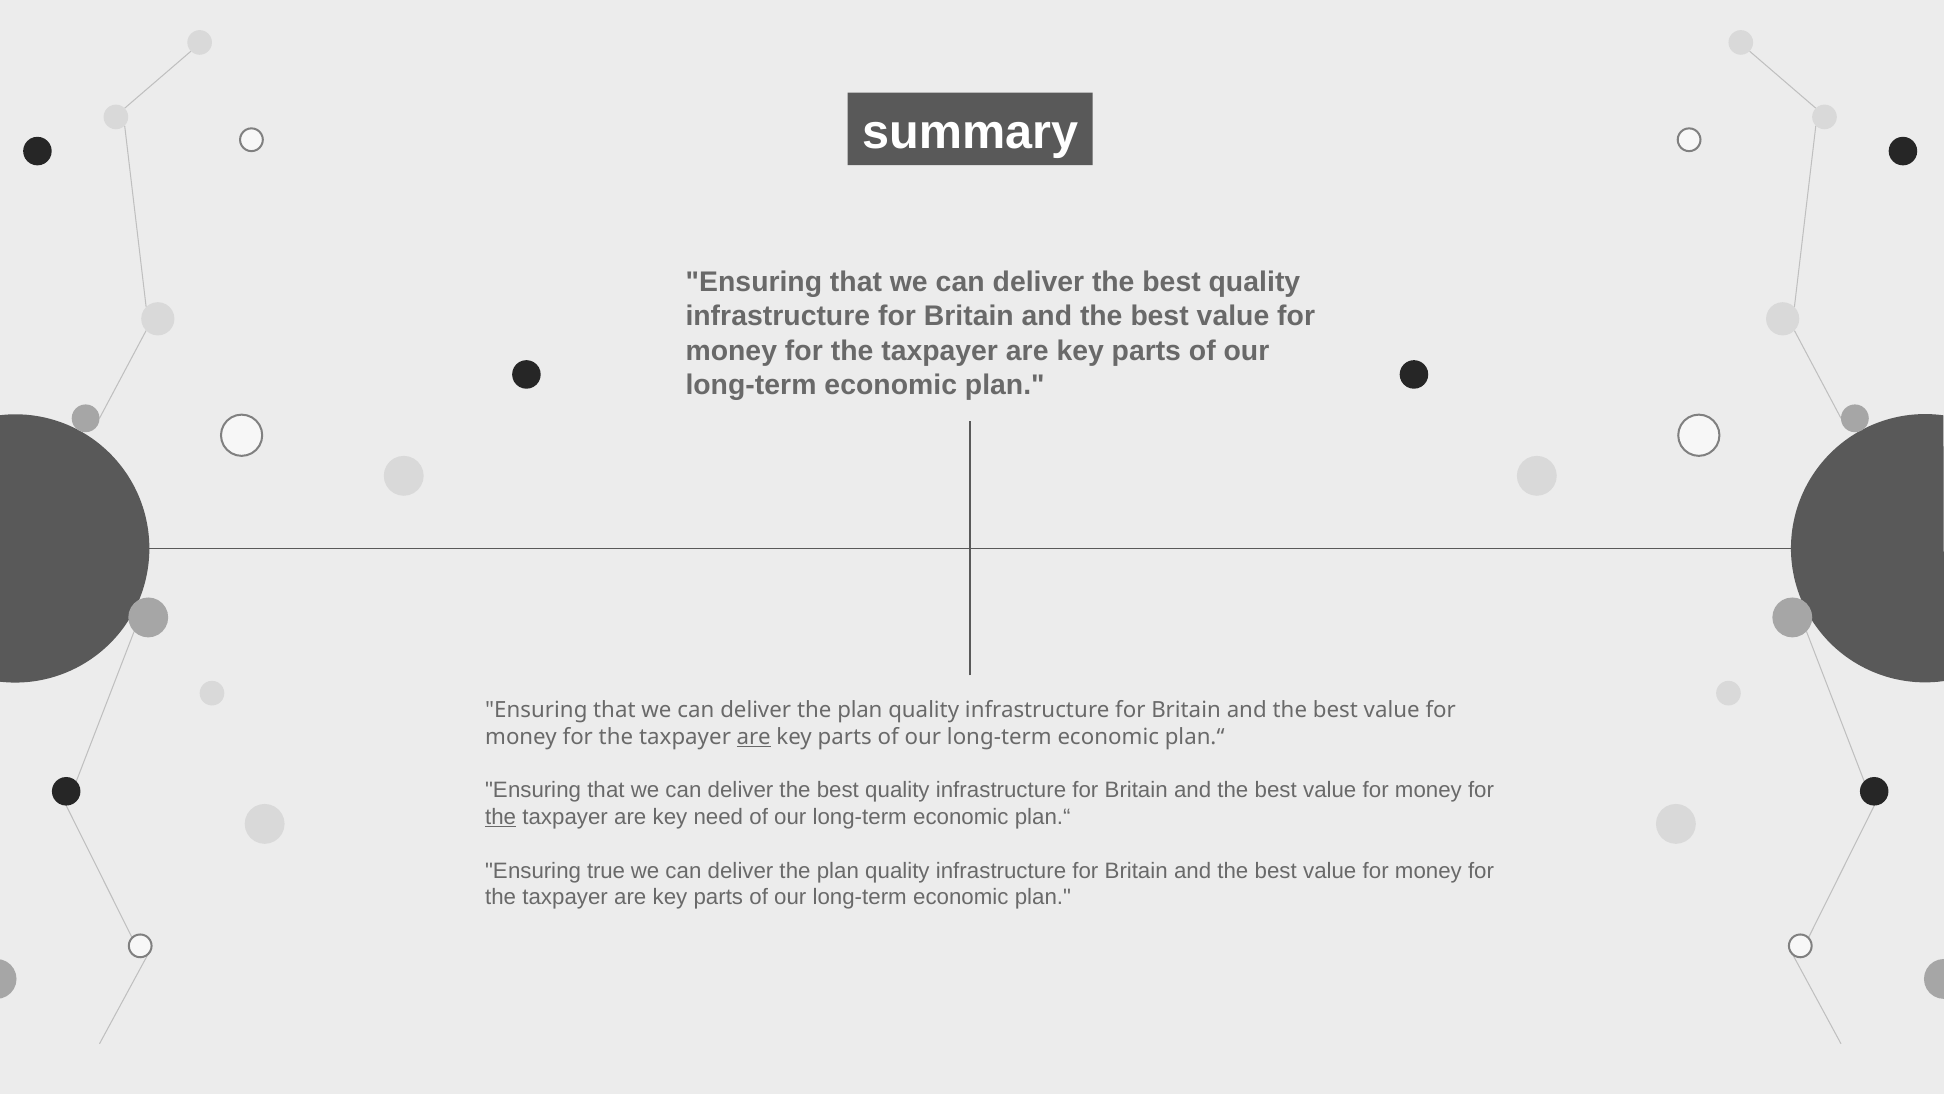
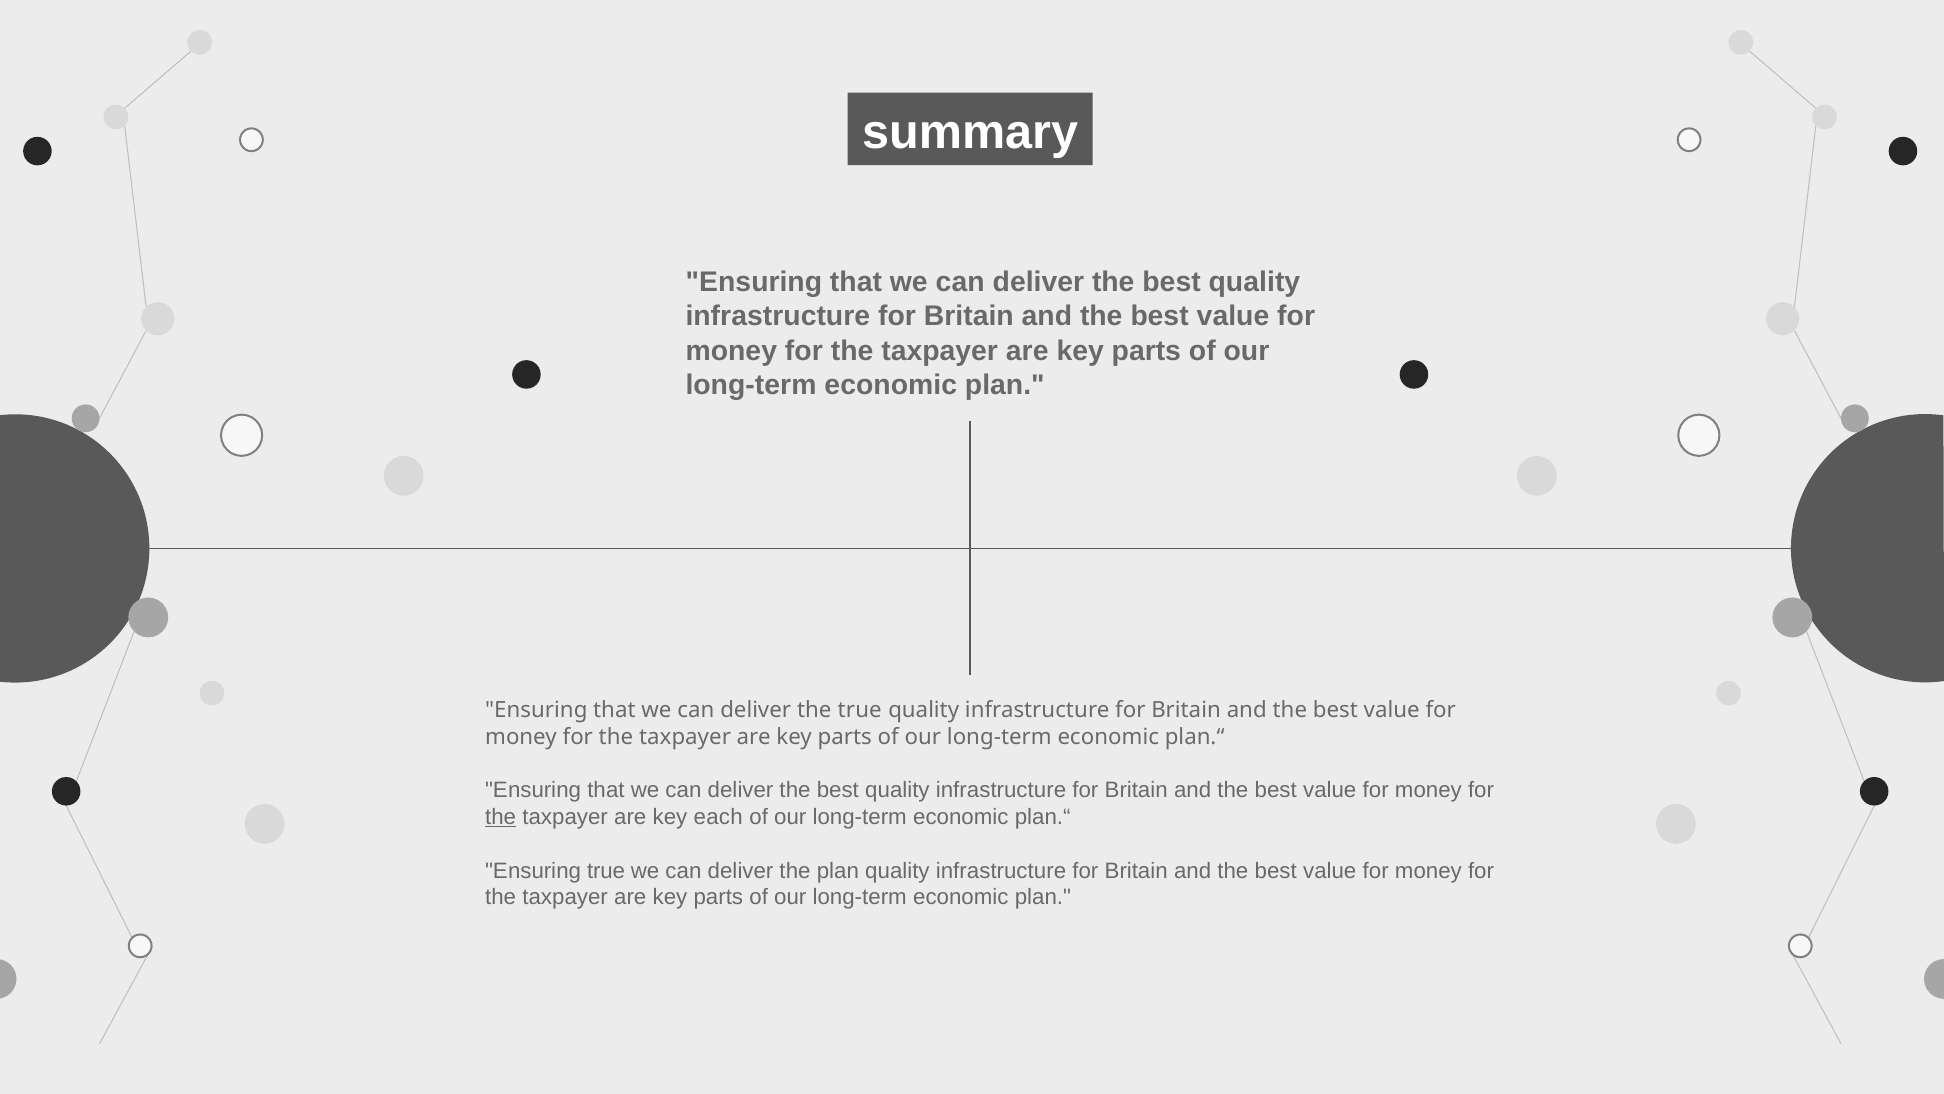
plan: plan -> true (860, 710)
are underline: present -> none (754, 737)
need: need -> each (718, 817)
